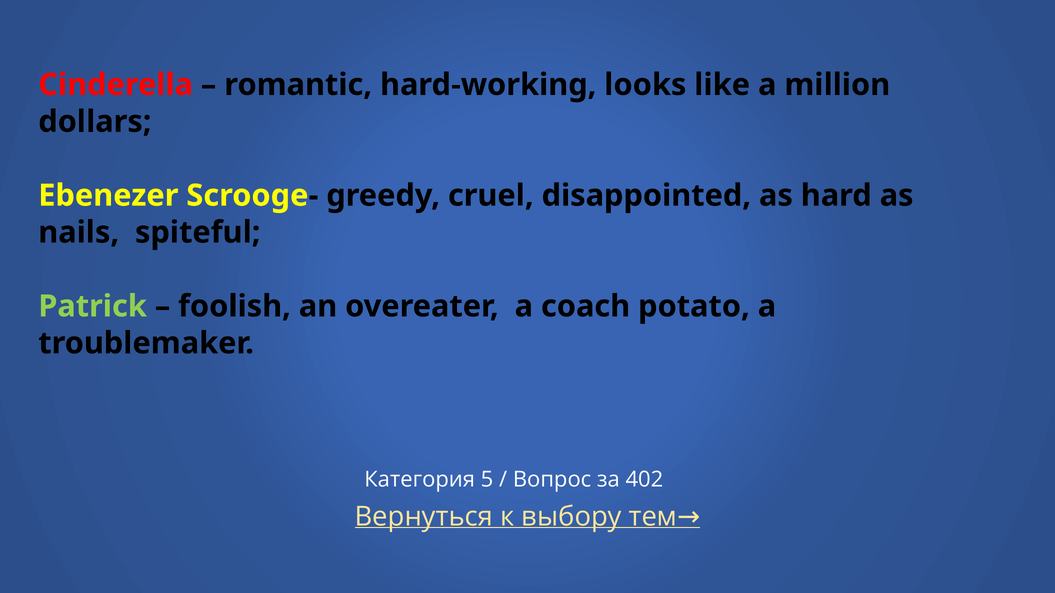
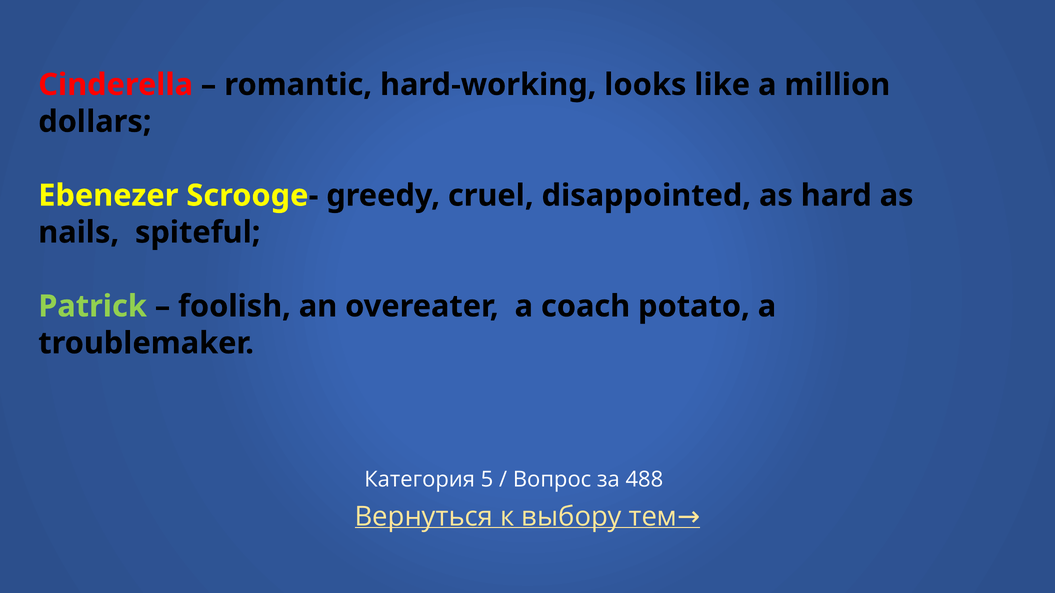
402: 402 -> 488 (644, 480)
